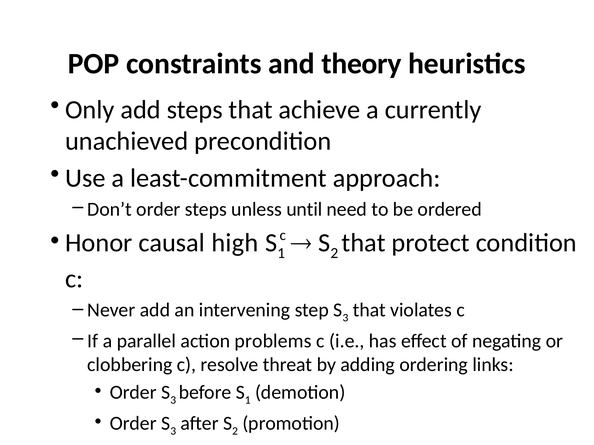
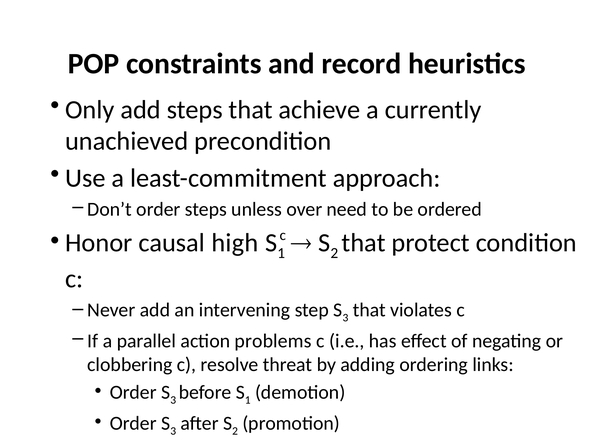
theory: theory -> record (361, 64)
until: until -> over (304, 210)
